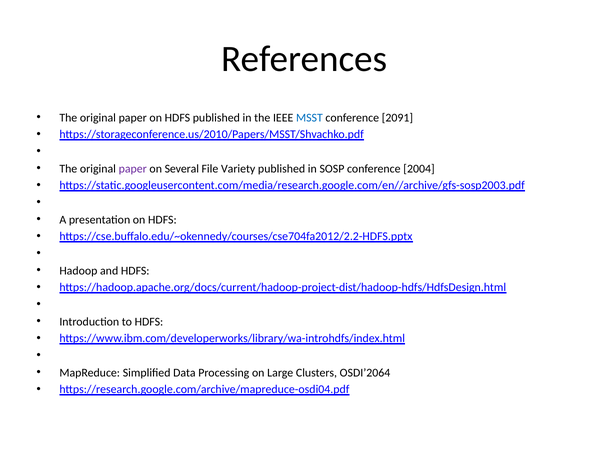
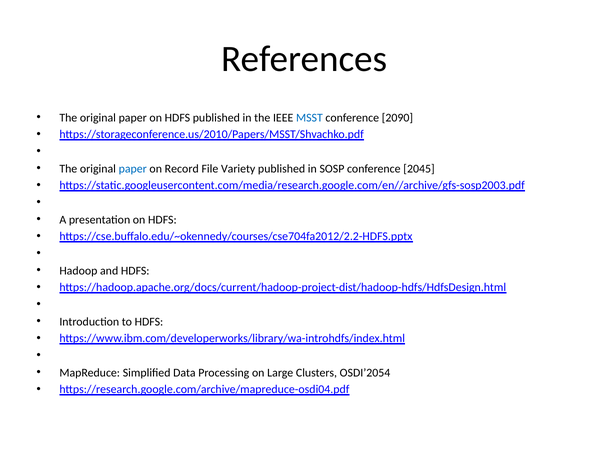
2091: 2091 -> 2090 (397, 118)
paper colour: purple -> blue (133, 169)
Several: Several -> Record (182, 169)
2004: 2004 -> 2045 (419, 169)
OSDI’2064: OSDI’2064 -> OSDI’2054 (365, 372)
